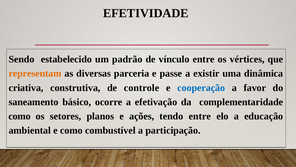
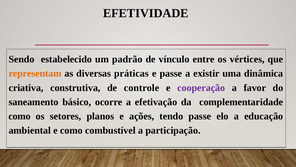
parceria: parceria -> práticas (132, 73)
cooperação colour: blue -> purple (201, 87)
tendo entre: entre -> passe (200, 116)
